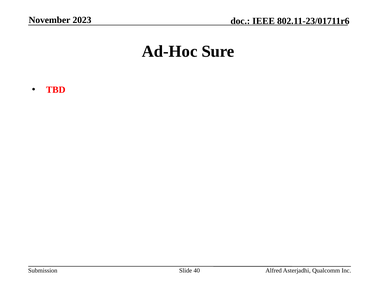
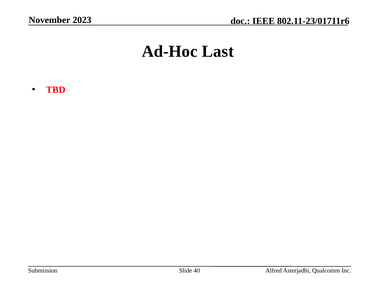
Sure: Sure -> Last (218, 51)
